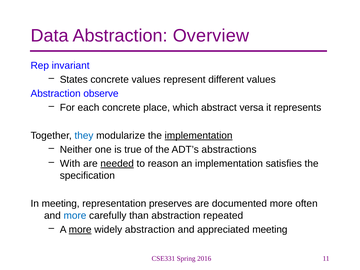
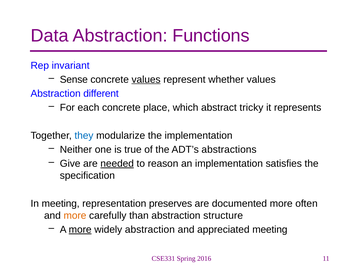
Overview: Overview -> Functions (211, 36)
States: States -> Sense (74, 80)
values underline: none -> present (146, 80)
different: different -> whether (226, 80)
observe: observe -> different (101, 94)
versa: versa -> tricky (251, 108)
implementation underline: present -> none (199, 136)
With: With -> Give (70, 164)
more colour: blue -> orange (75, 216)
repeated: repeated -> structure (223, 216)
